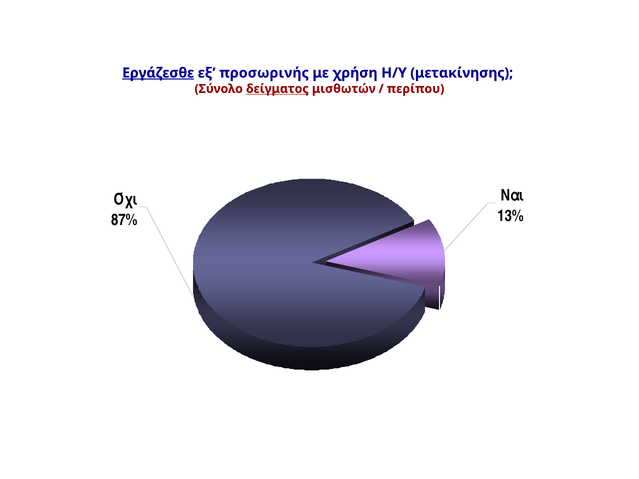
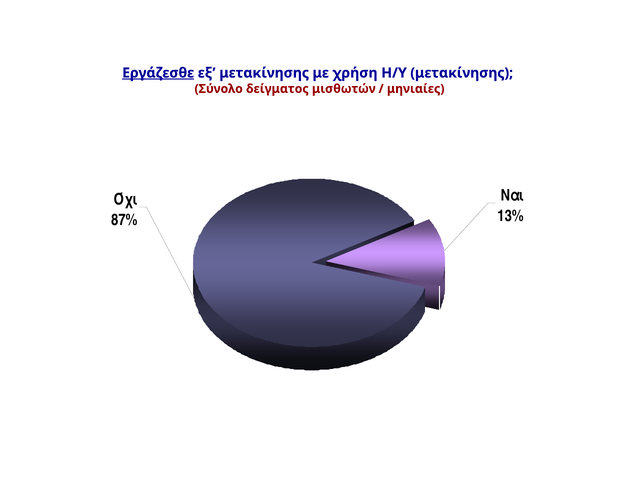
εξ προσωρινής: προσωρινής -> μετακίνησης (264, 73)
δείγματος underline: present -> none (277, 89)
περίπου: περίπου -> μηνιαίες (416, 89)
